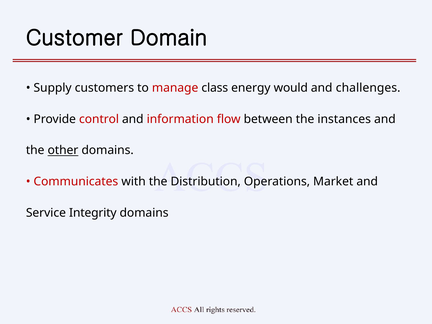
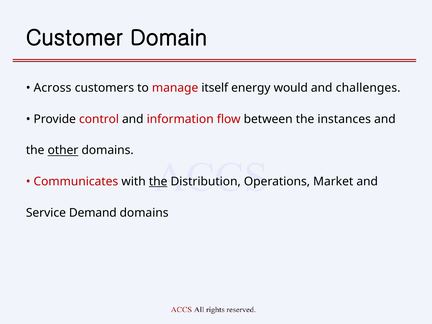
Supply: Supply -> Across (53, 88)
class: class -> itself (215, 88)
the underline: none -> present (158, 182)
Integrity: Integrity -> Demand (93, 213)
